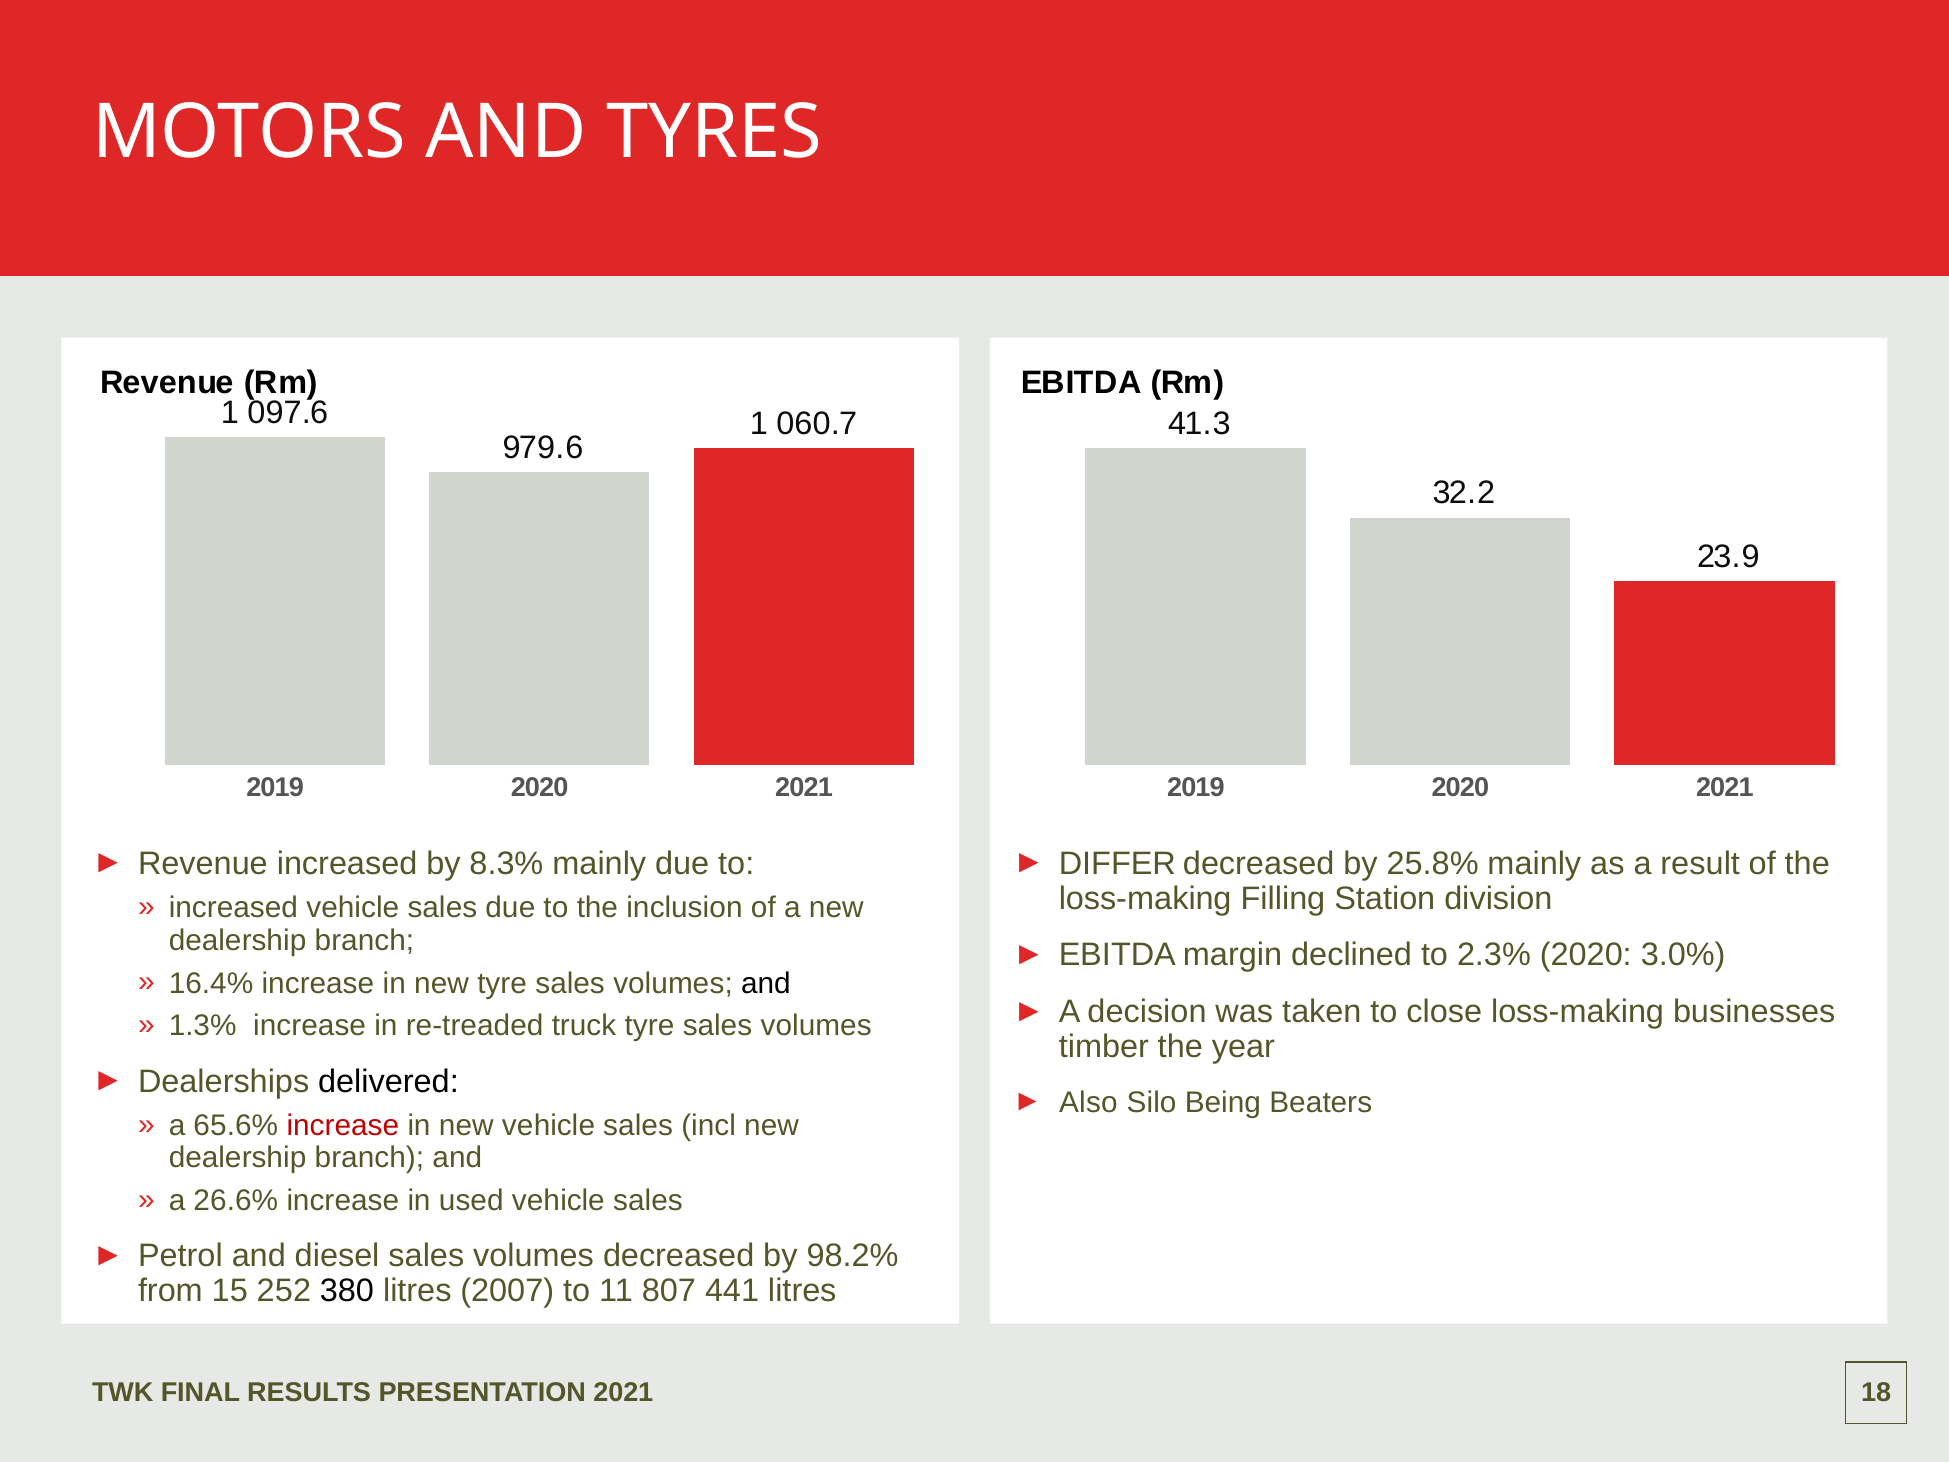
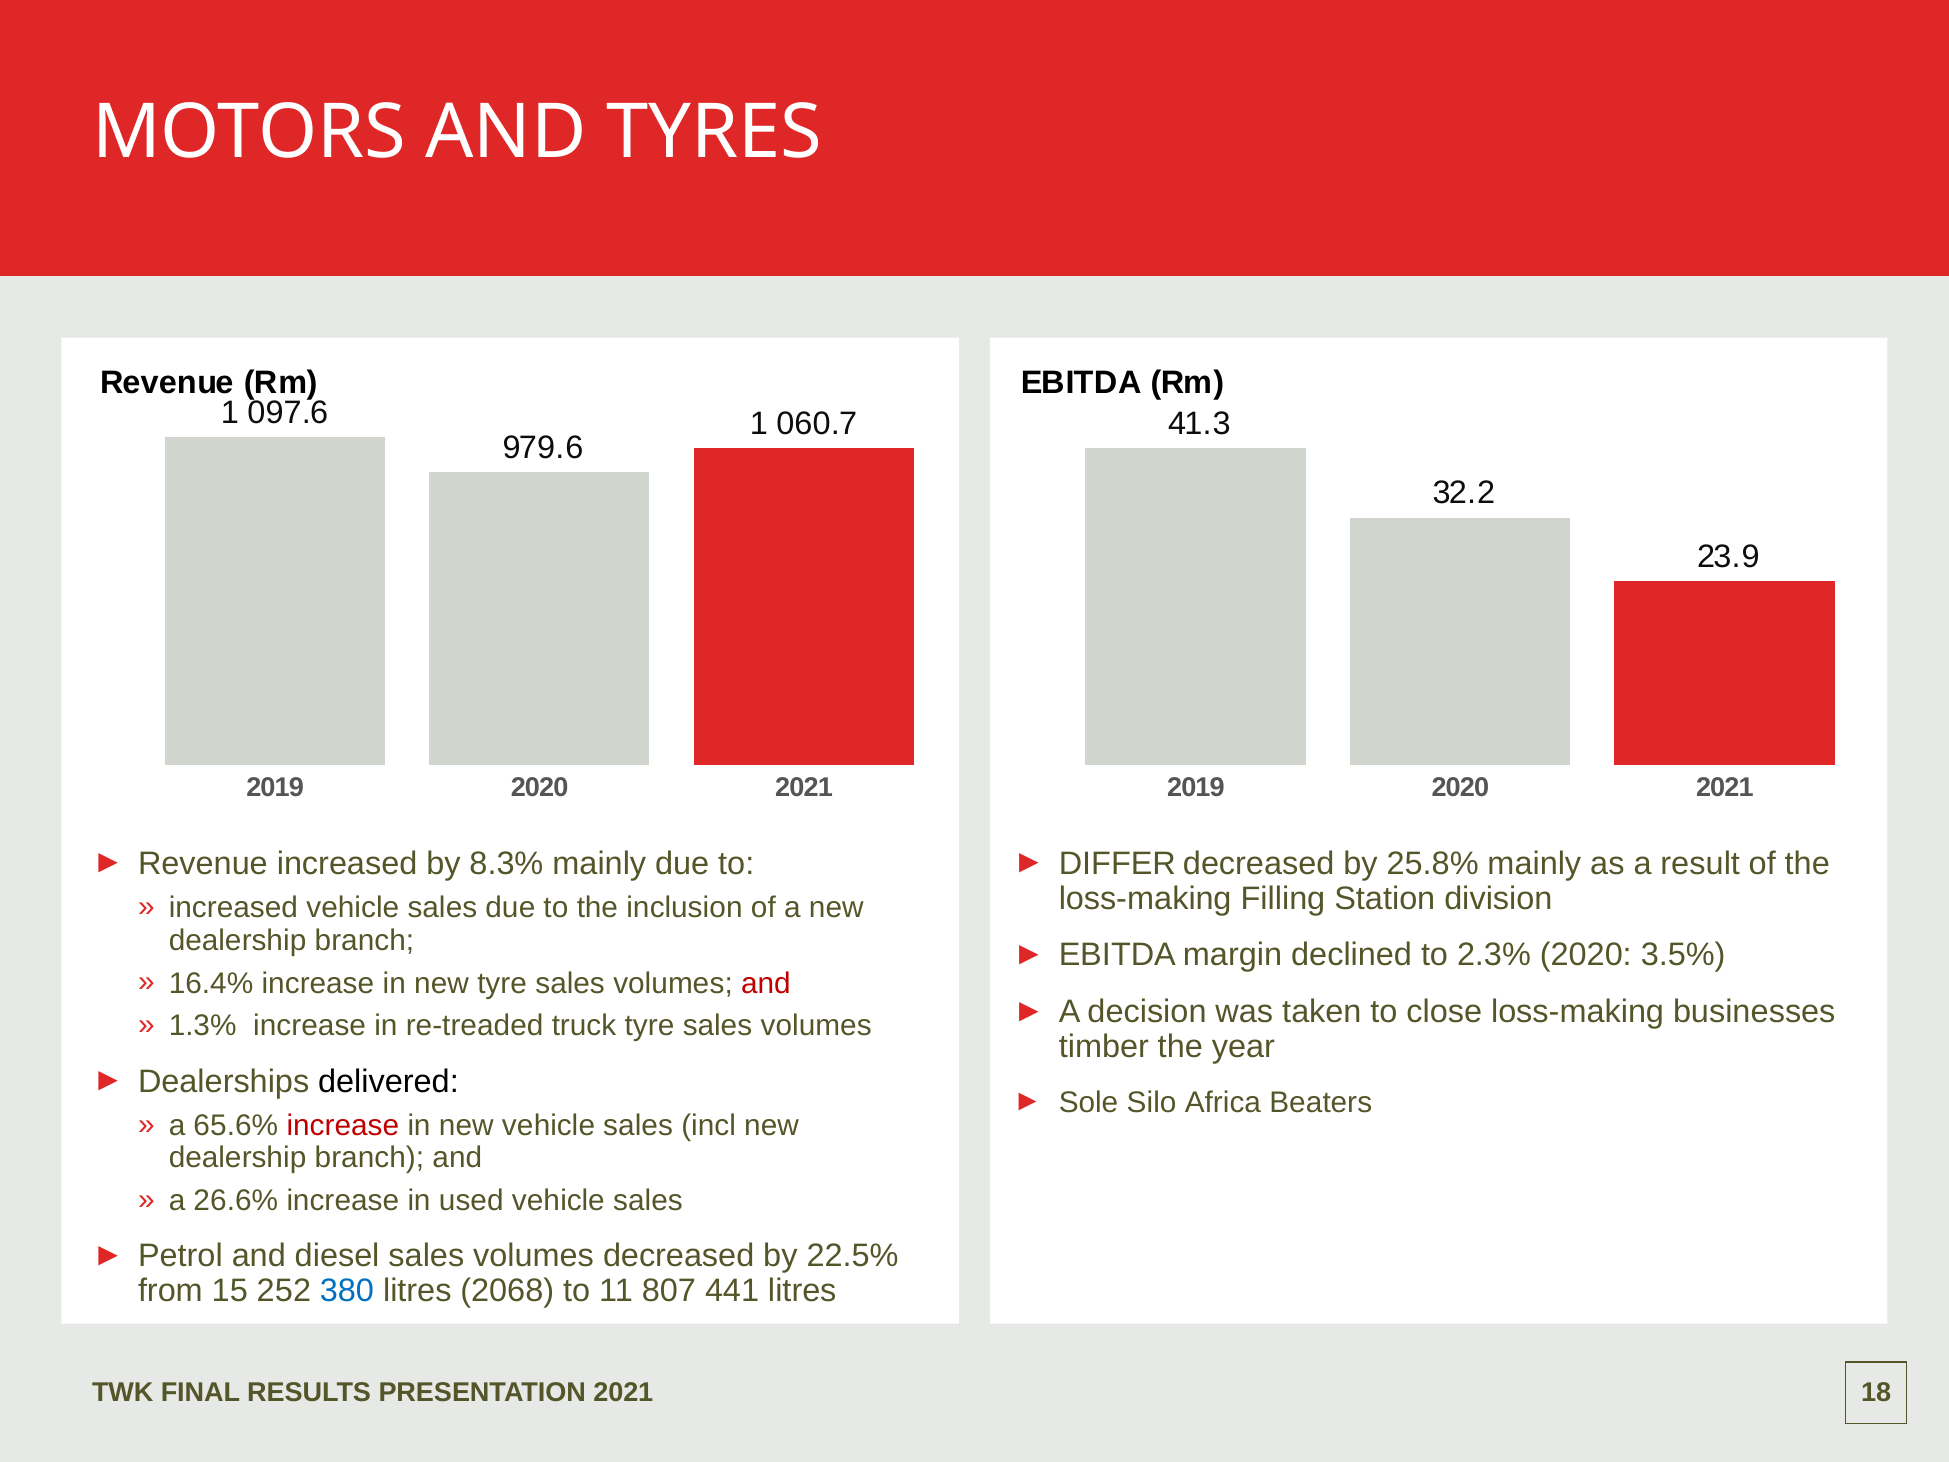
3.0%: 3.0% -> 3.5% (1683, 955)
and colour: black -> red (766, 983)
Also: Also -> Sole (1089, 1102)
Being: Being -> Africa (1223, 1102)
98.2%: 98.2% -> 22.5% (853, 1256)
380 colour: black -> blue (347, 1291)
2007: 2007 -> 2068 (507, 1291)
